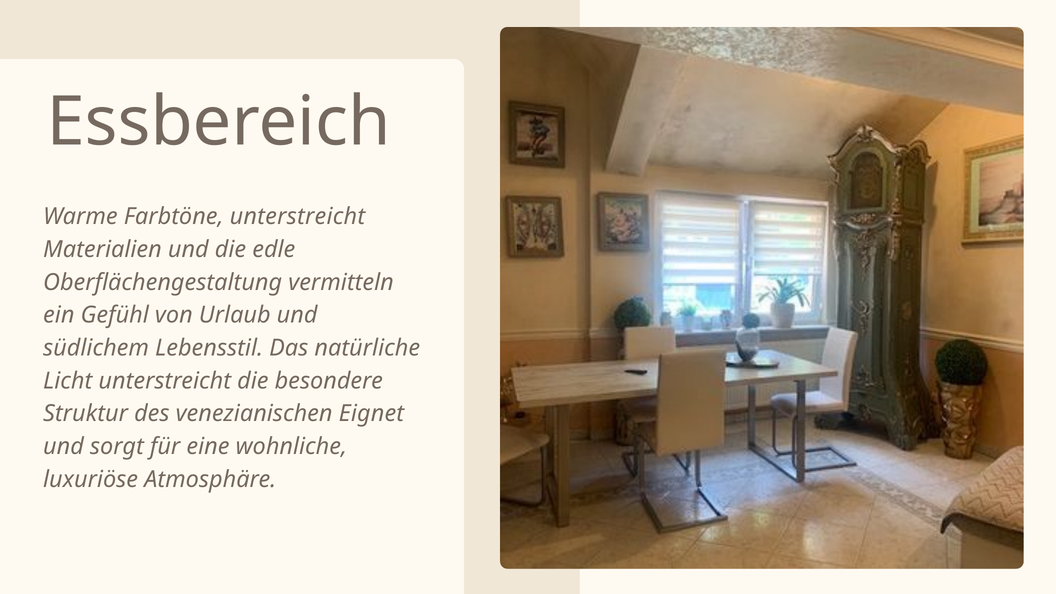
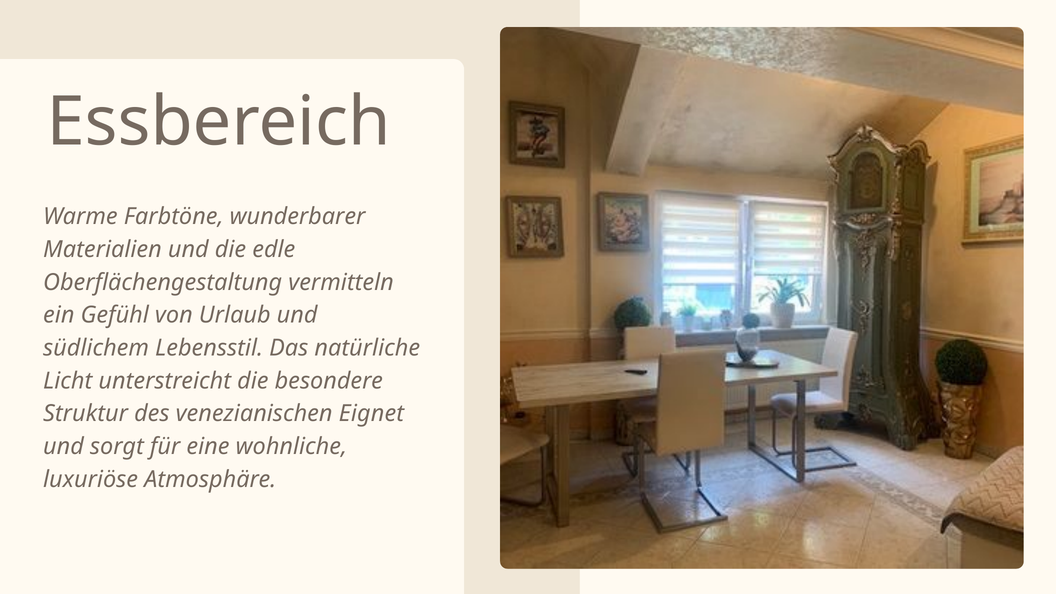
Farbtöne unterstreicht: unterstreicht -> wunderbarer (298, 217)
